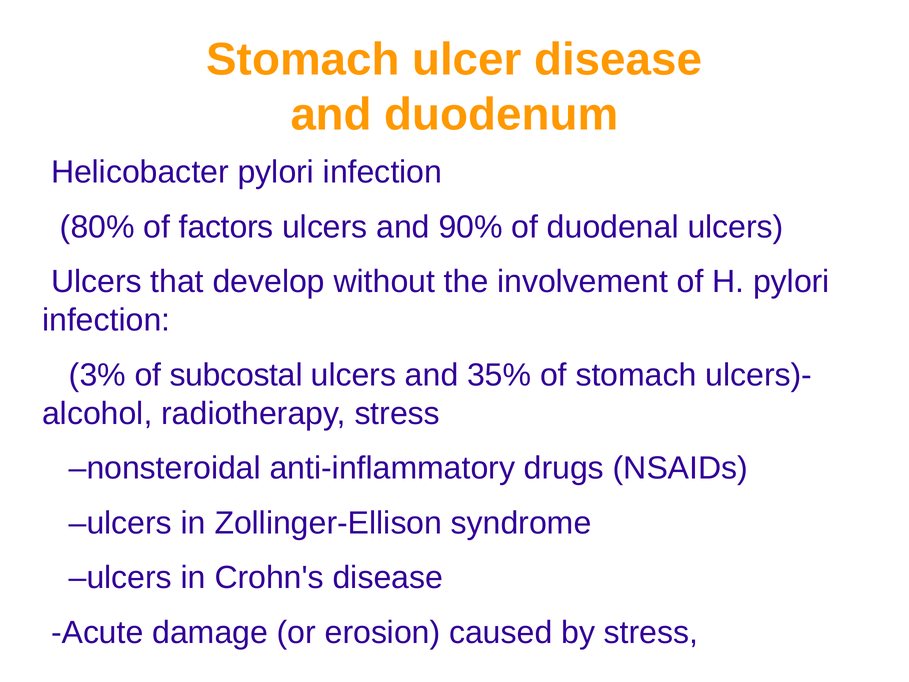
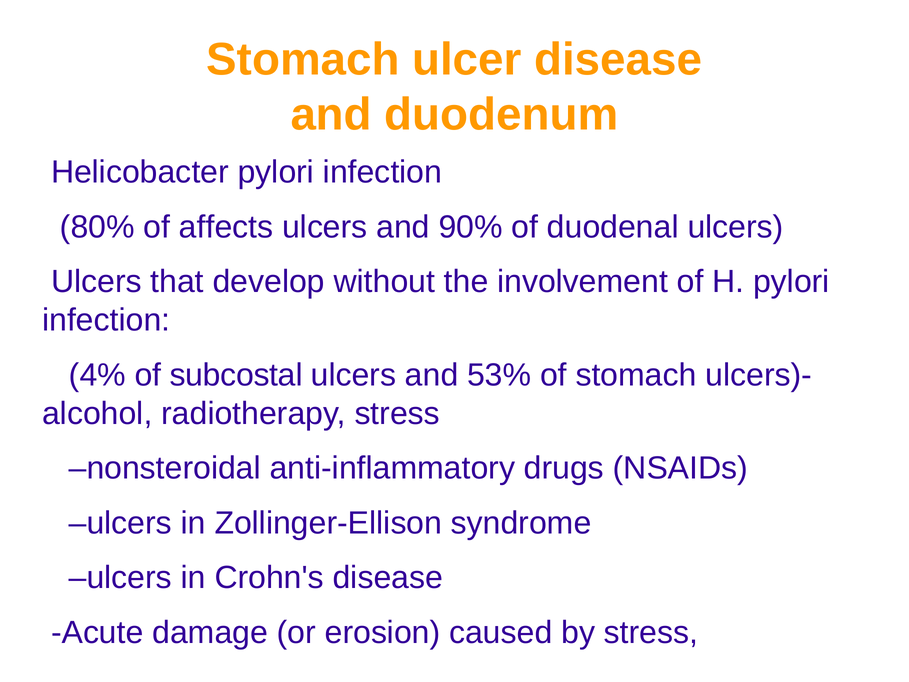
factors: factors -> affects (226, 227)
3%: 3% -> 4% (97, 375)
35%: 35% -> 53% (499, 375)
